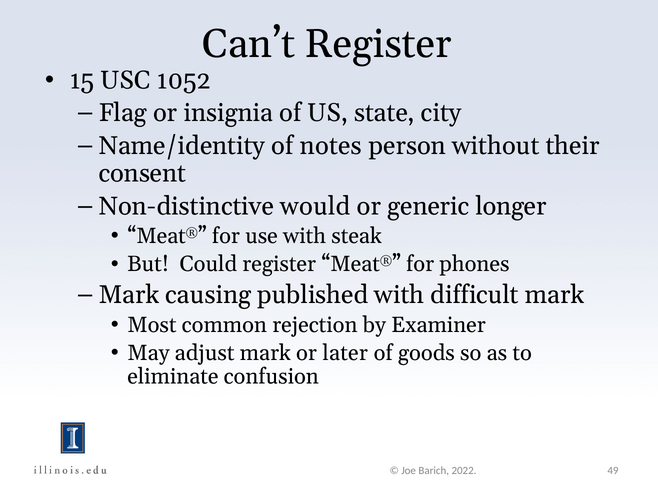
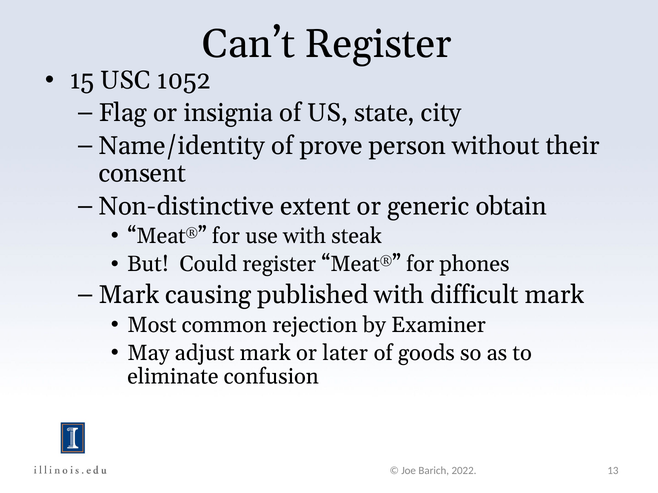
notes: notes -> prove (331, 146)
would: would -> extent (315, 206)
longer: longer -> obtain (511, 206)
49: 49 -> 13 (613, 471)
